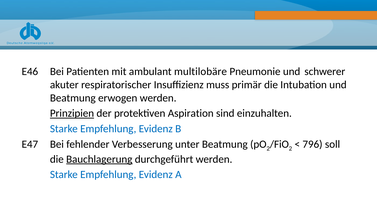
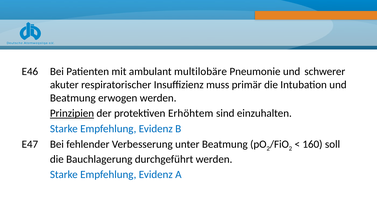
Aspiration: Aspiration -> Erhöhtem (191, 113)
796: 796 -> 160 (312, 144)
Bauchlagerung underline: present -> none (99, 159)
